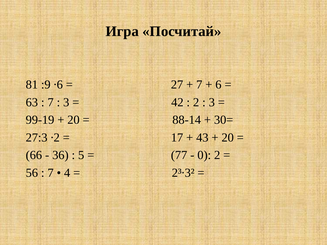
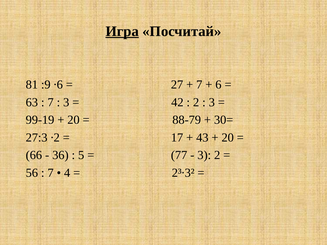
Игра underline: none -> present (122, 31)
88-14: 88-14 -> 88-79 (187, 120)
0: 0 -> 3 (204, 155)
